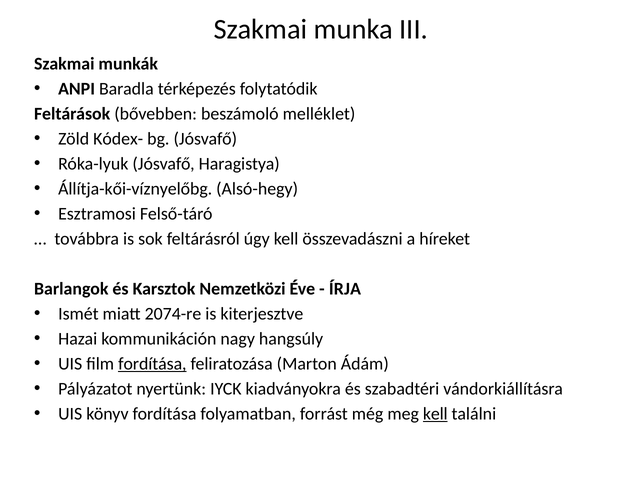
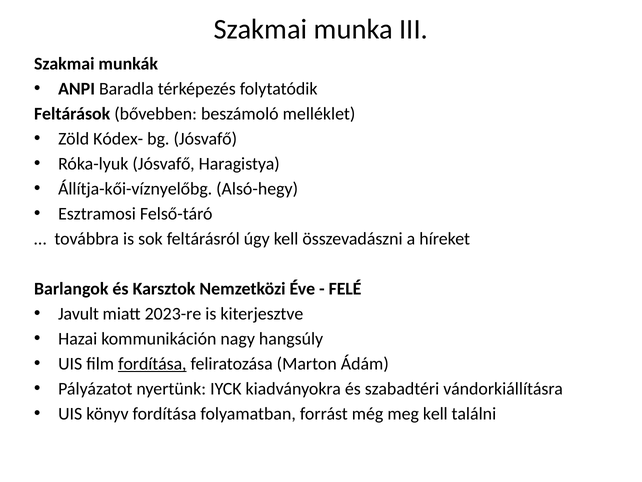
ÍRJA: ÍRJA -> FELÉ (345, 289)
Ismét: Ismét -> Javult (78, 314)
2074-re: 2074-re -> 2023-re (173, 314)
kell underline: present -> none (435, 413)
